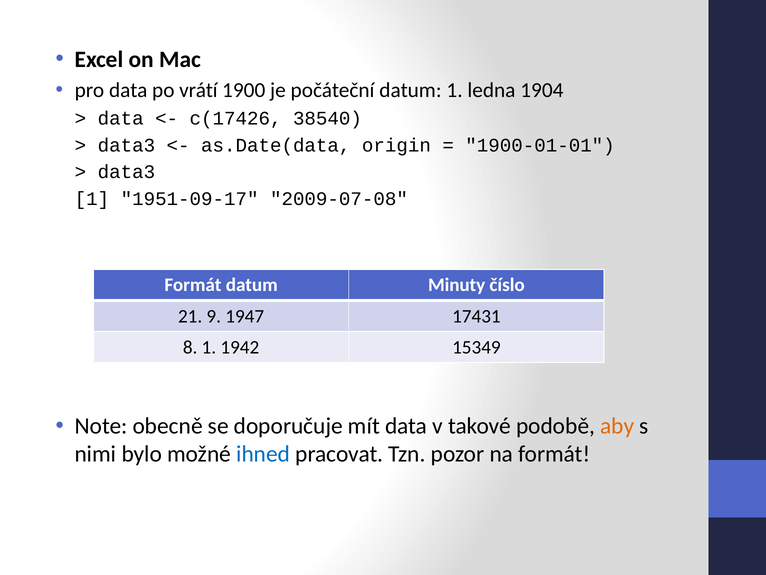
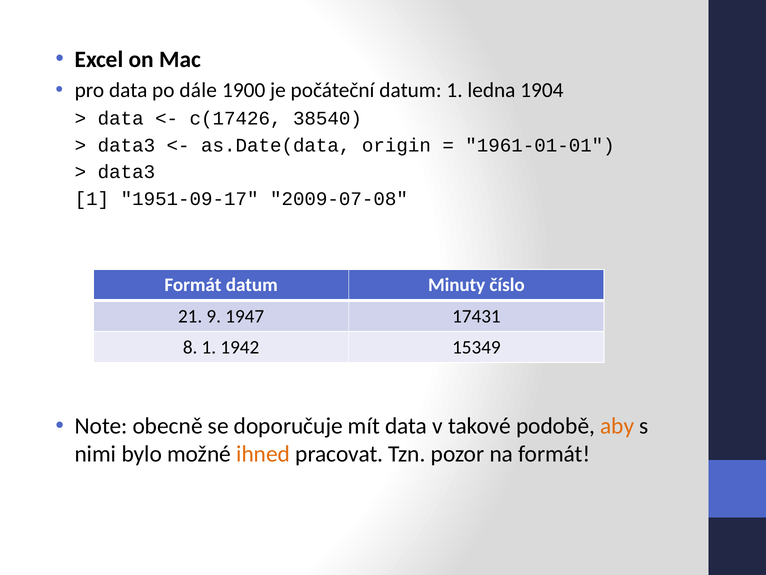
vrátí: vrátí -> dále (198, 90)
1900-01-01: 1900-01-01 -> 1961-01-01 (540, 145)
ihned colour: blue -> orange (263, 454)
